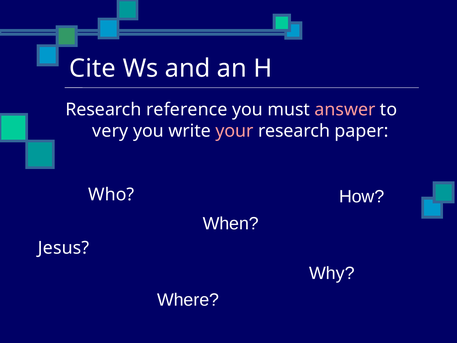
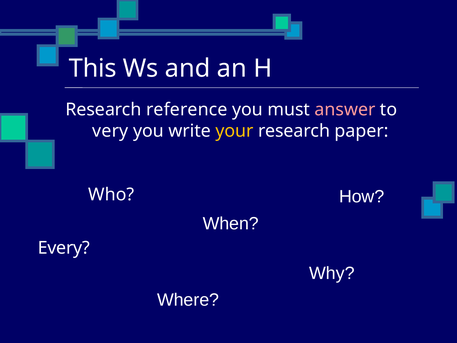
Cite: Cite -> This (93, 68)
your colour: pink -> yellow (234, 131)
Jesus: Jesus -> Every (64, 248)
